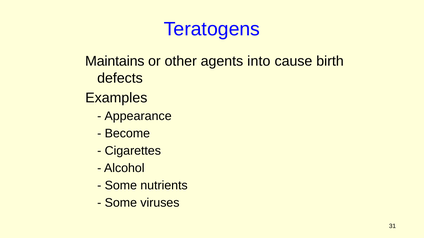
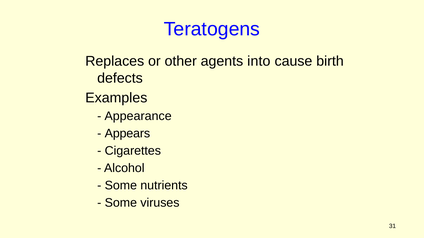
Maintains: Maintains -> Replaces (115, 61)
Become: Become -> Appears (127, 134)
